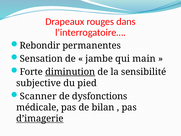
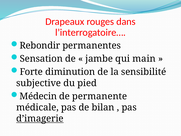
diminution underline: present -> none (70, 72)
Scanner: Scanner -> Médecin (38, 96)
dysfonctions: dysfonctions -> permanente (100, 96)
